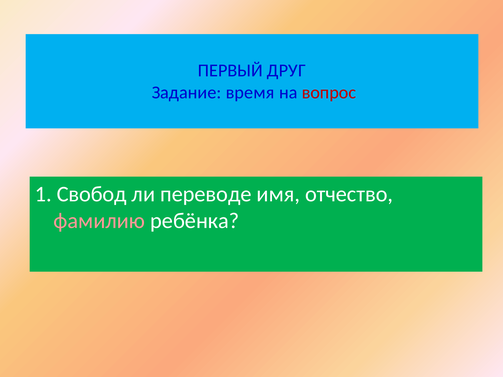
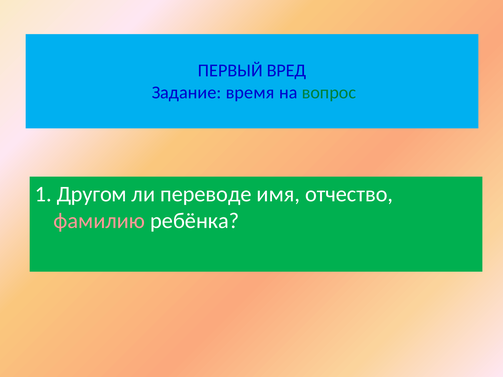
ДРУГ: ДРУГ -> ВРЕД (287, 70)
вопрос colour: red -> green (329, 93)
Свобод: Свобод -> Другом (92, 194)
